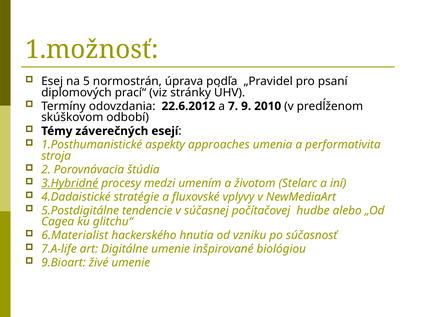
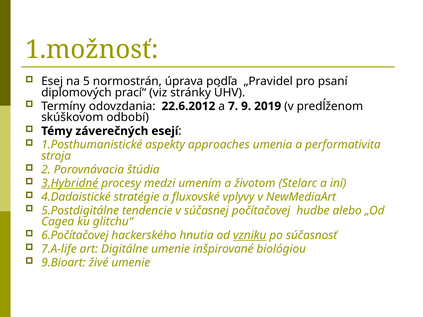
2010: 2010 -> 2019 (268, 106)
6.Materialist: 6.Materialist -> 6.Počítačovej (75, 236)
vzniku underline: none -> present (250, 236)
